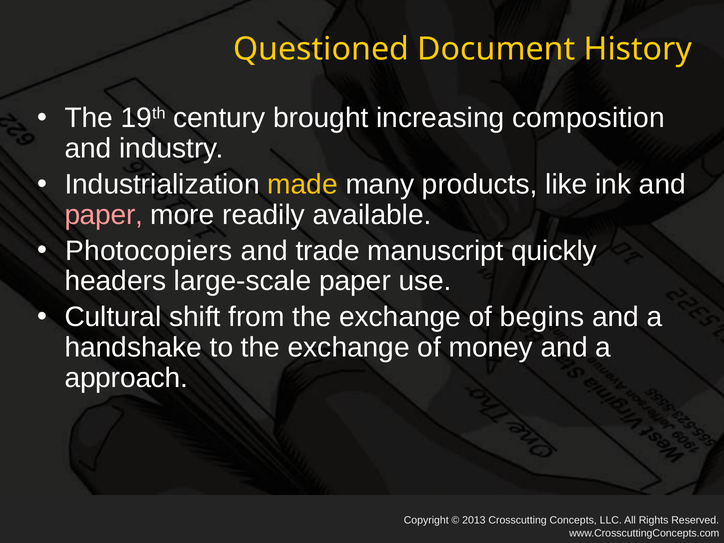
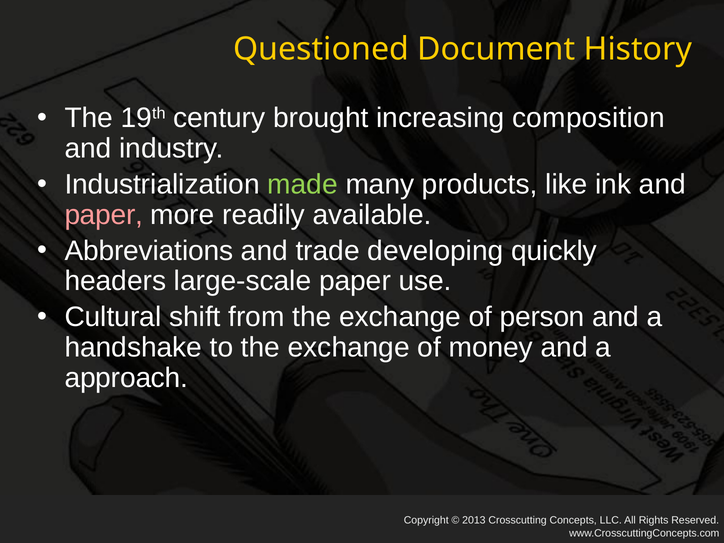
made colour: yellow -> light green (303, 184)
Photocopiers: Photocopiers -> Abbreviations (149, 251)
manuscript: manuscript -> developing (435, 251)
begins: begins -> person (542, 317)
